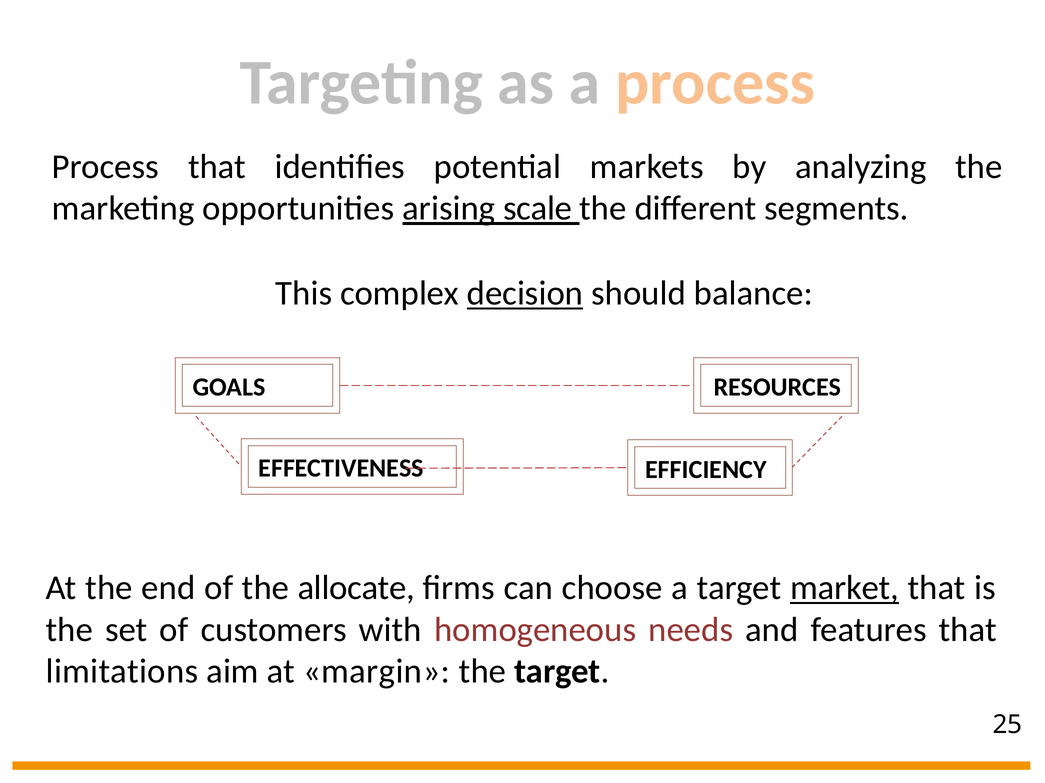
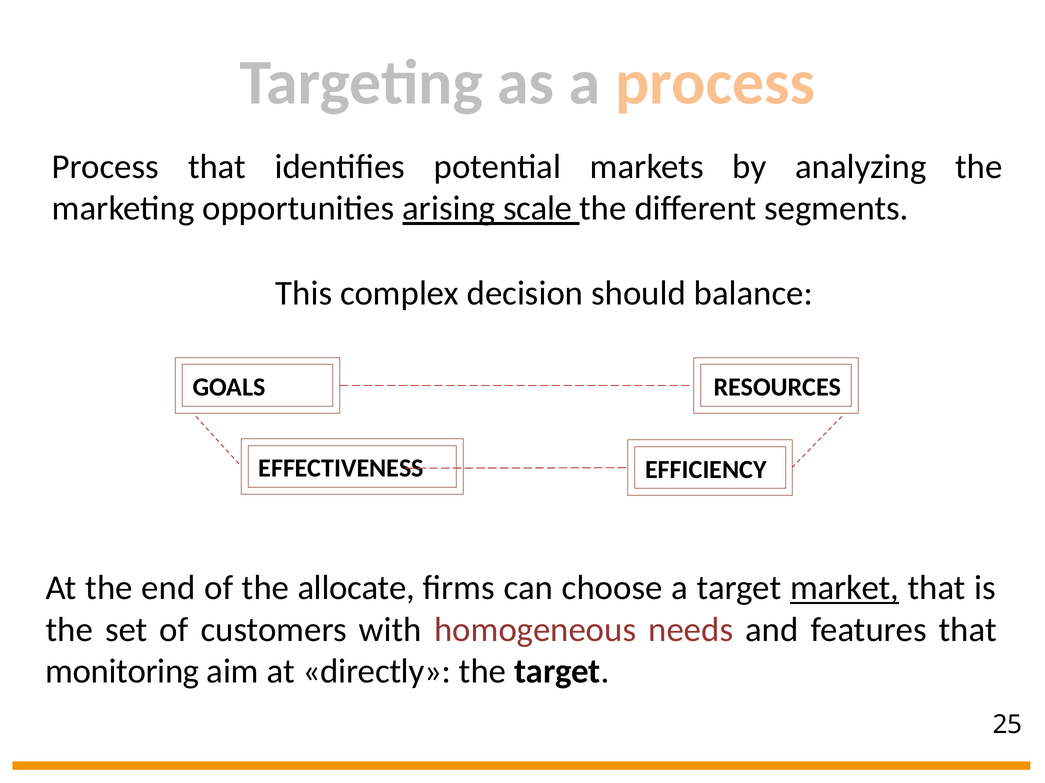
decision underline: present -> none (525, 294)
limitations: limitations -> monitoring (122, 672)
margin: margin -> directly (377, 672)
